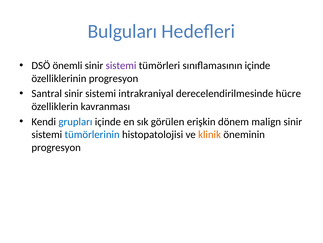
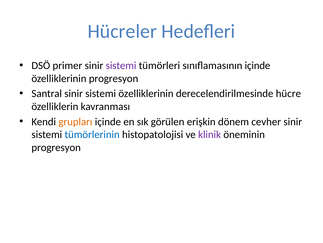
Bulguları: Bulguları -> Hücreler (122, 31)
önemli: önemli -> primer (67, 65)
sistemi intrakraniyal: intrakraniyal -> özelliklerinin (146, 93)
grupları colour: blue -> orange (75, 121)
malign: malign -> cevher (266, 121)
klinik colour: orange -> purple (210, 134)
